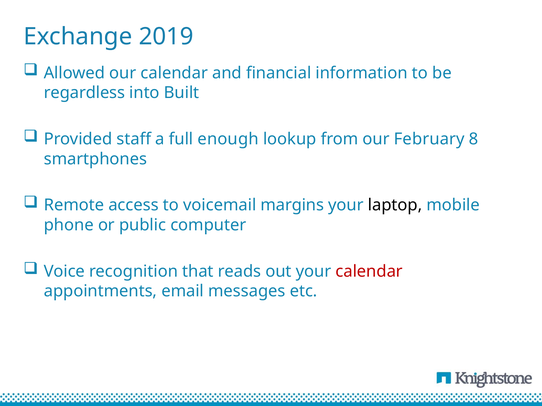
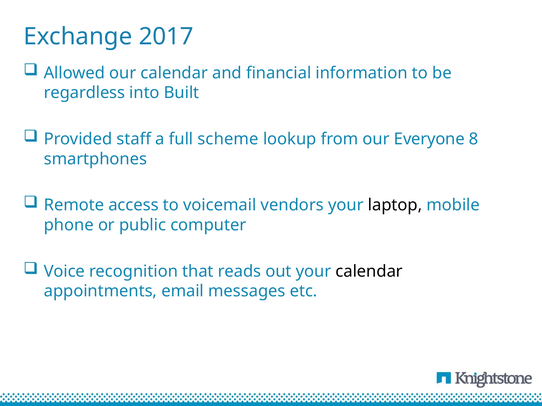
2019: 2019 -> 2017 (166, 37)
enough: enough -> scheme (228, 139)
February: February -> Everyone (429, 139)
margins: margins -> vendors (292, 205)
calendar colour: red -> black (369, 272)
